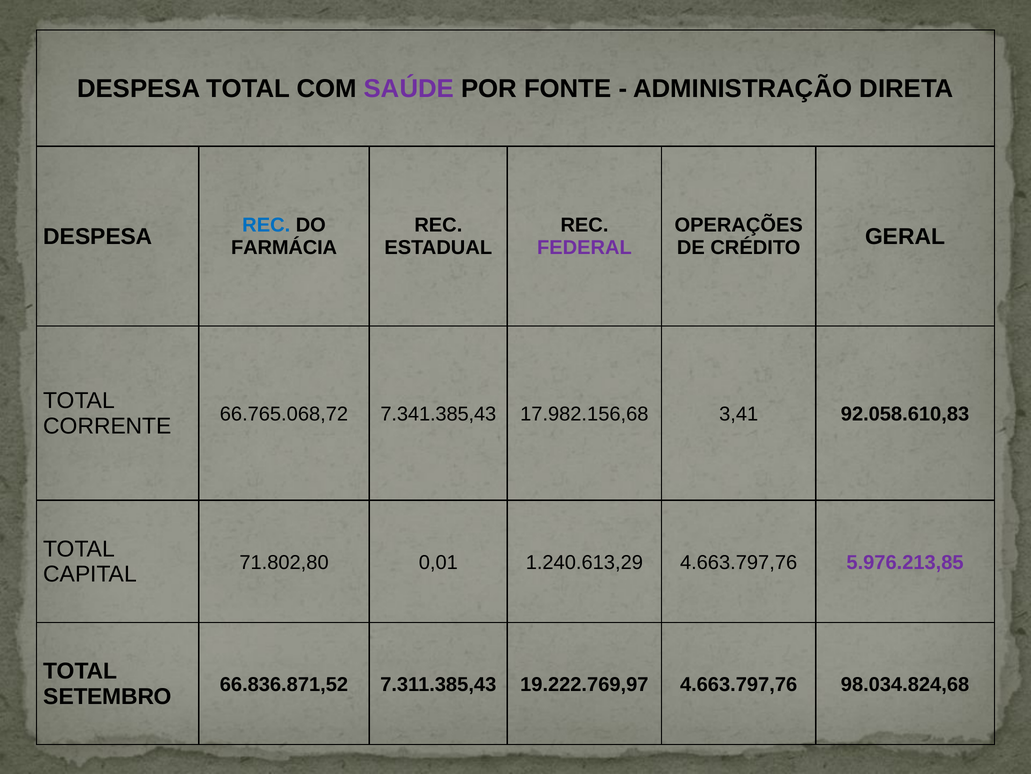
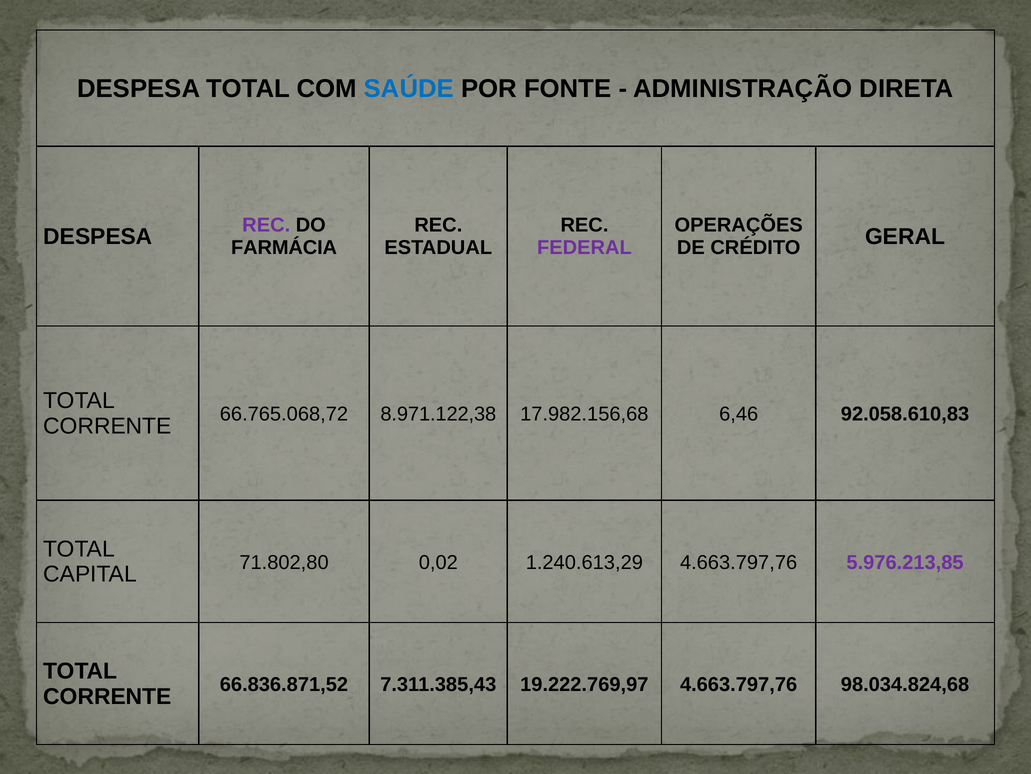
SAÚDE colour: purple -> blue (409, 89)
REC colour: blue -> purple (266, 225)
7.341.385,43: 7.341.385,43 -> 8.971.122,38 (438, 414)
3,41: 3,41 -> 6,46 (739, 414)
0,01: 0,01 -> 0,02 (438, 562)
SETEMBRO: SETEMBRO -> CORRENTE (107, 696)
